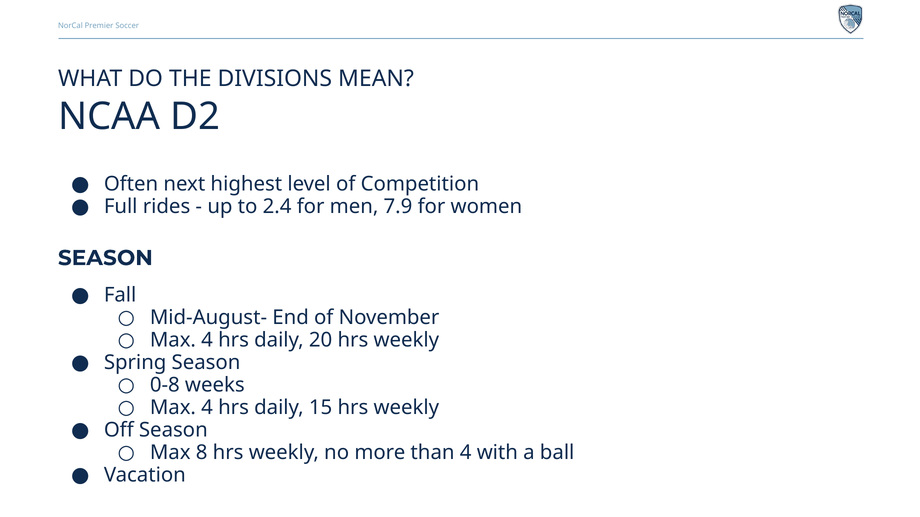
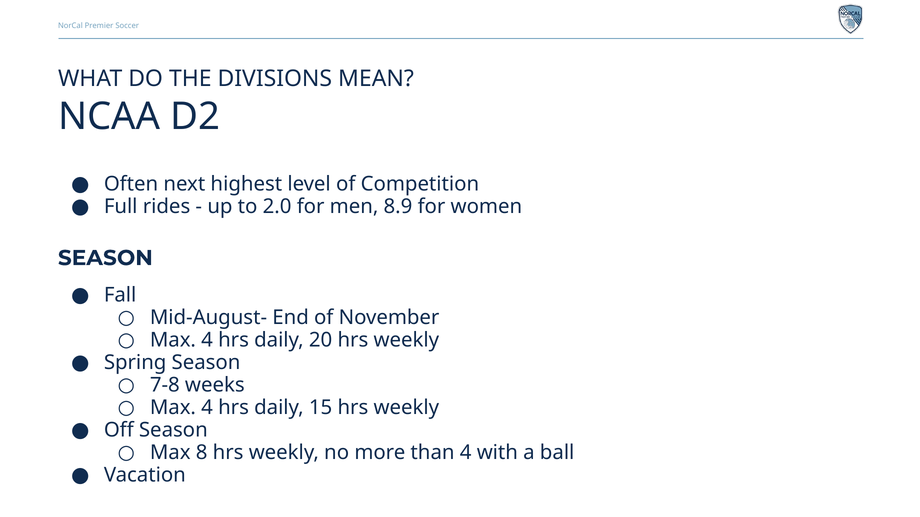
2.4: 2.4 -> 2.0 (277, 207)
7.9: 7.9 -> 8.9 (398, 207)
0-8: 0-8 -> 7-8 (165, 386)
